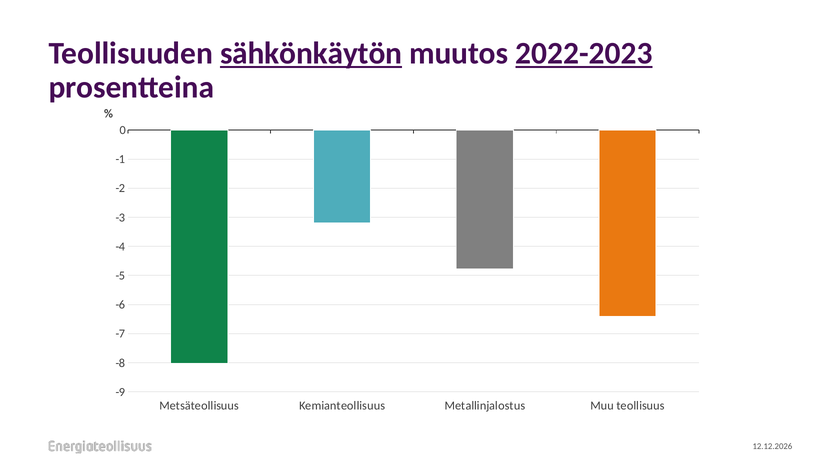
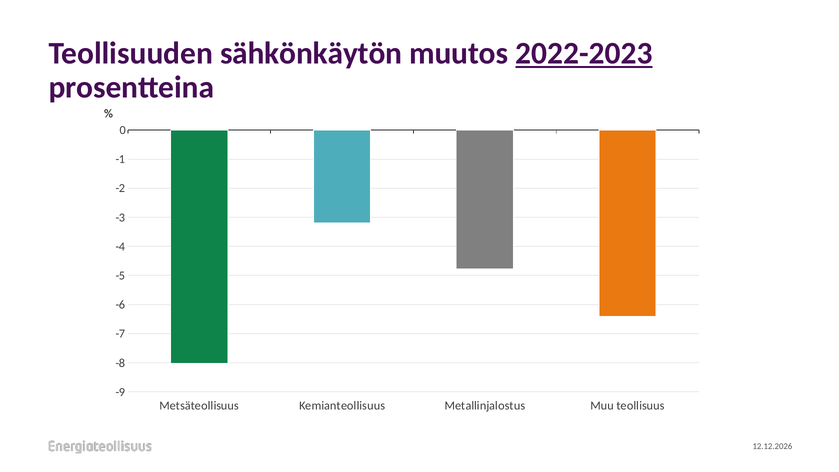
sähkönkäytön underline: present -> none (311, 54)
